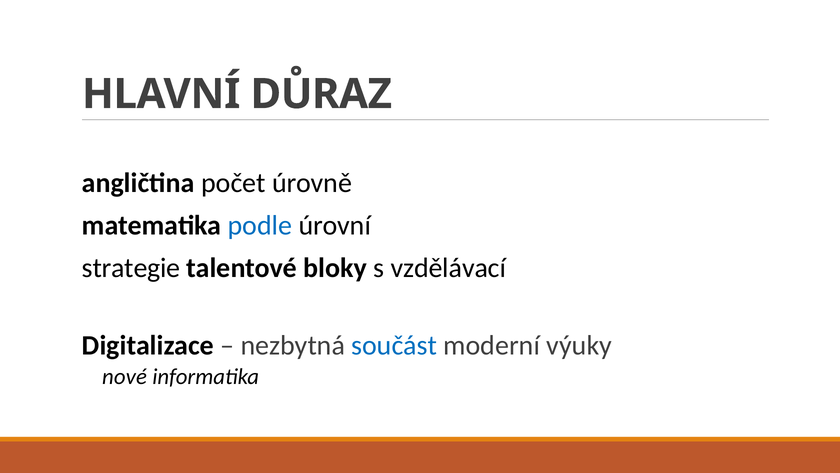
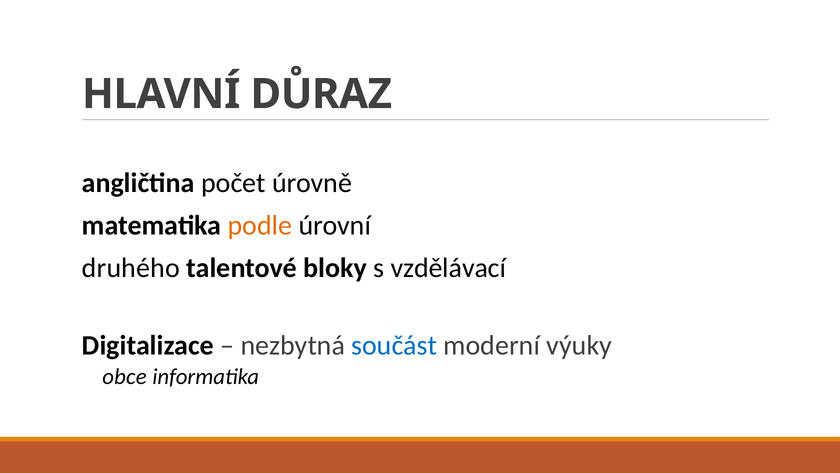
podle colour: blue -> orange (260, 225)
strategie: strategie -> druhého (131, 268)
nové: nové -> obce (124, 376)
